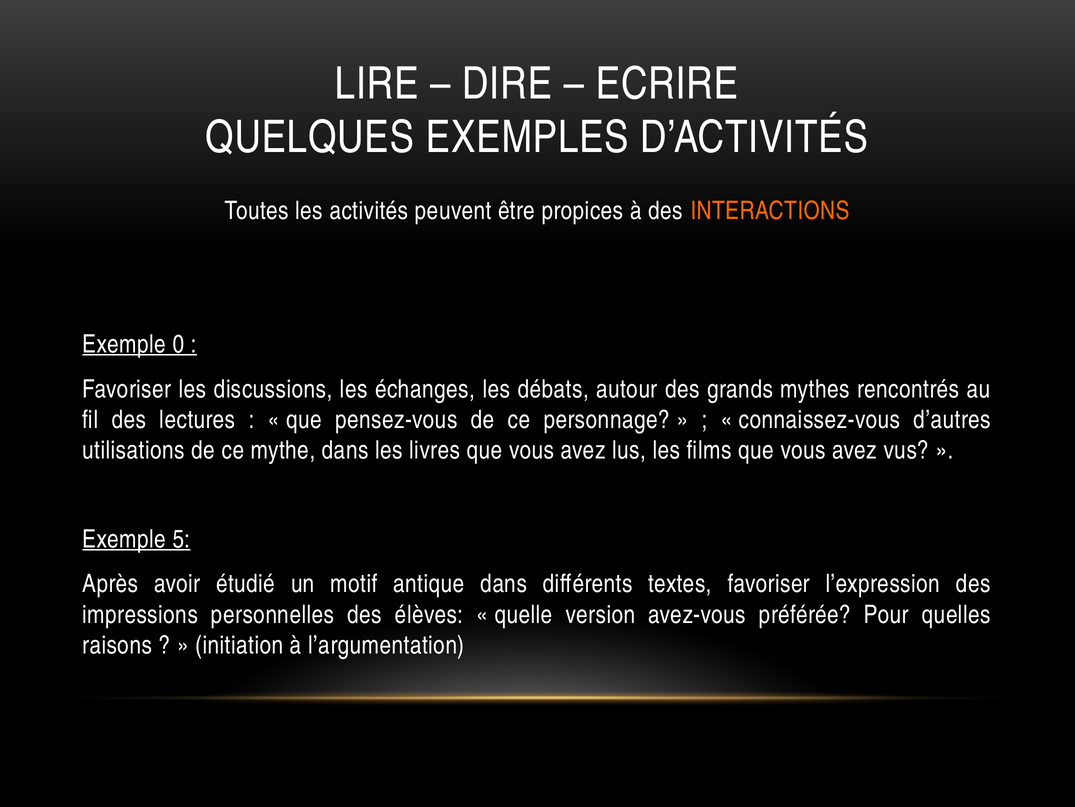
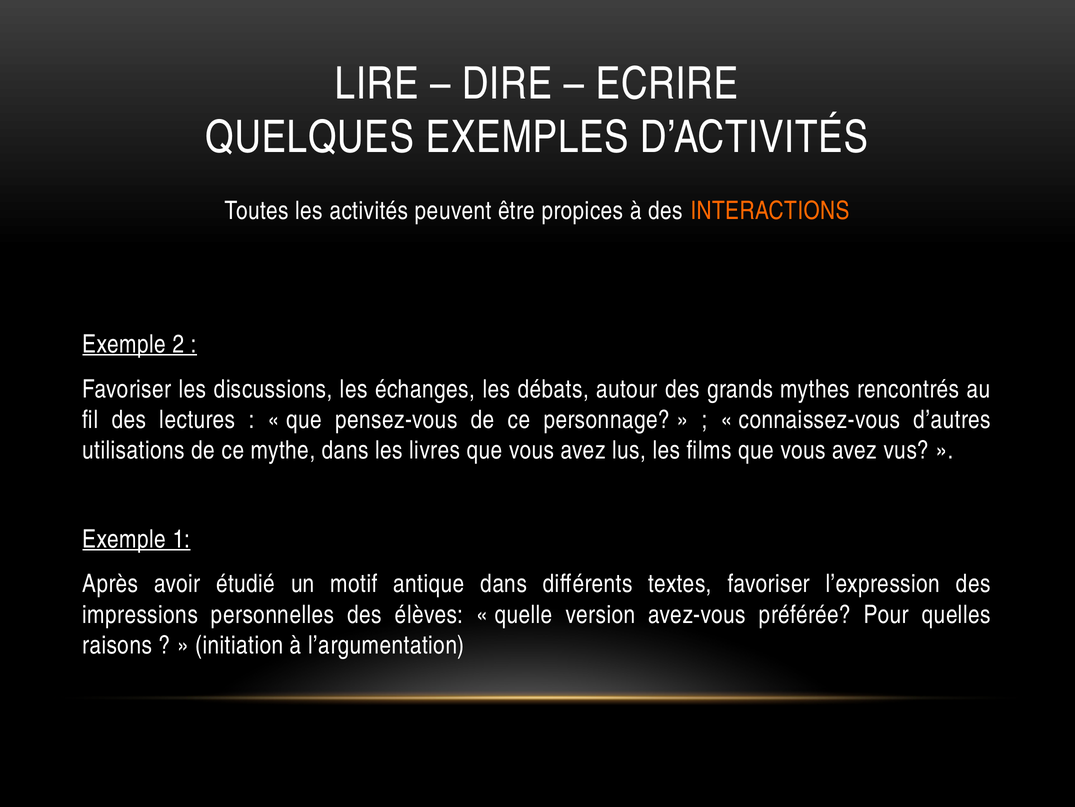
0: 0 -> 2 (178, 344)
5: 5 -> 1 (181, 539)
